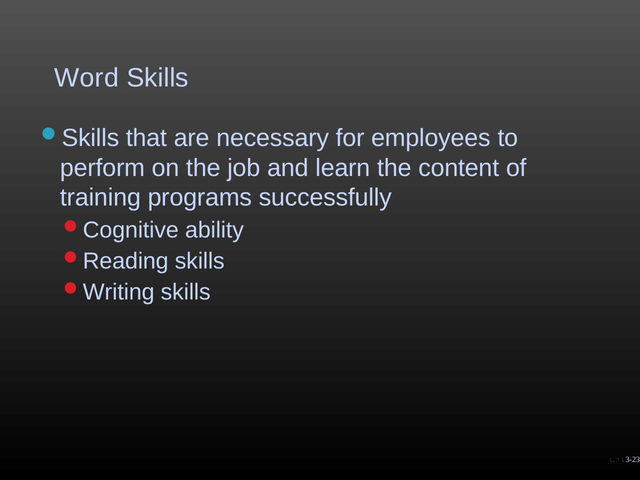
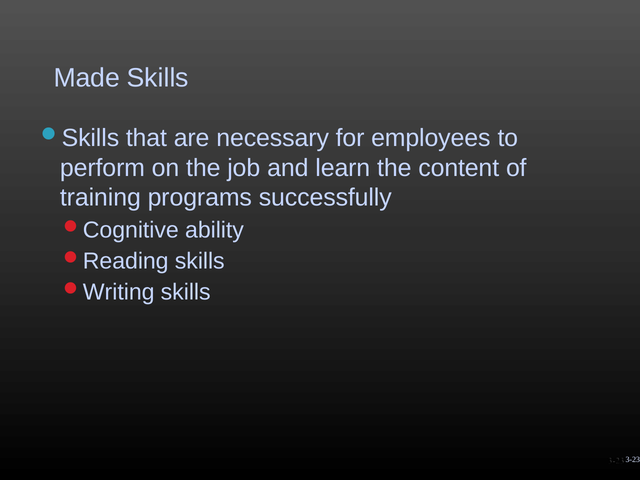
Word: Word -> Made (87, 78)
